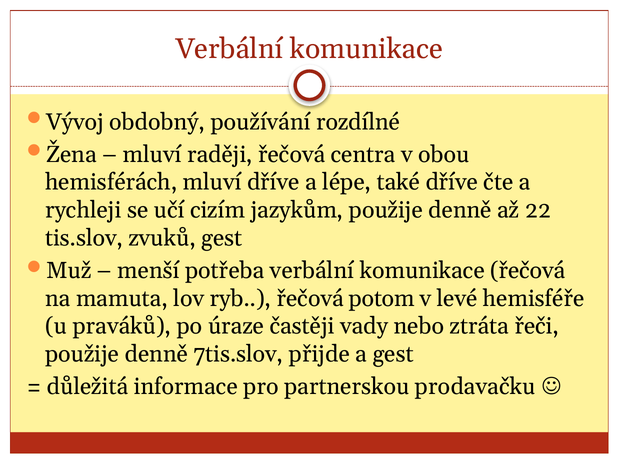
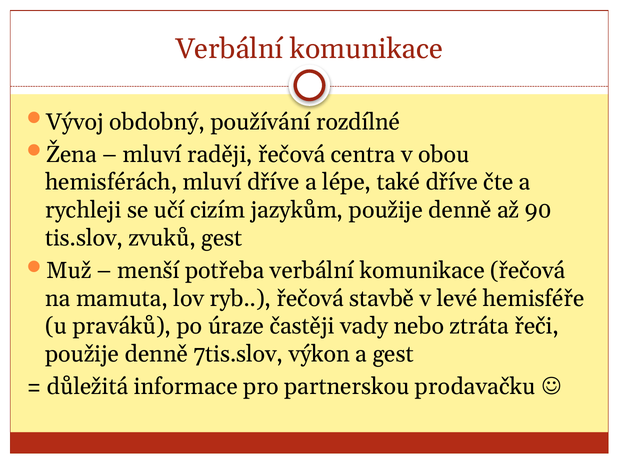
22: 22 -> 90 (538, 210)
potom: potom -> stavbě (382, 299)
přijde: přijde -> výkon (319, 354)
